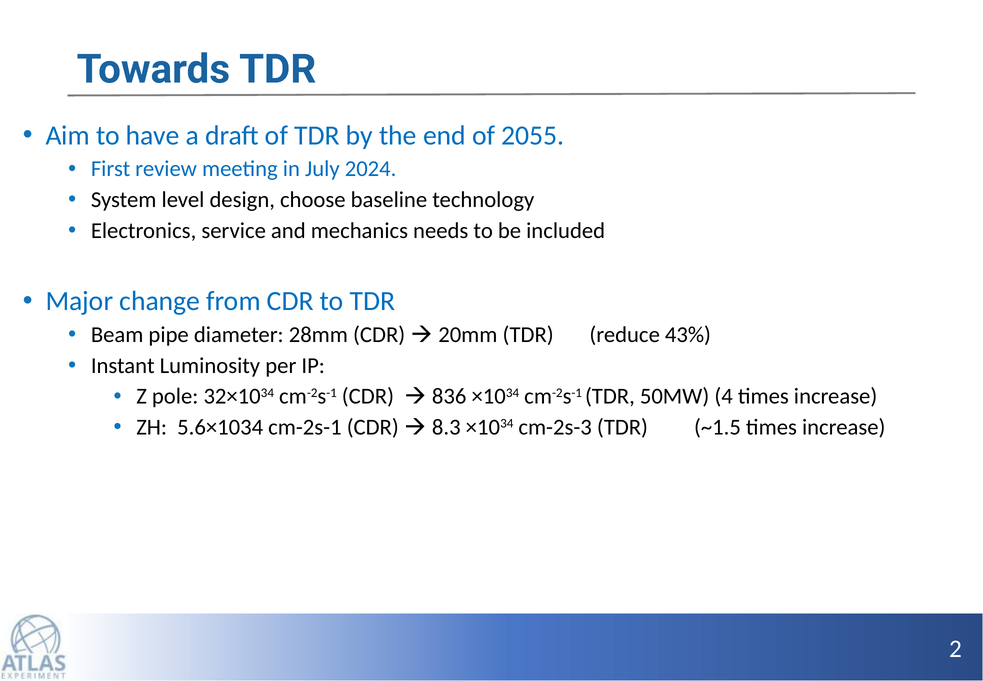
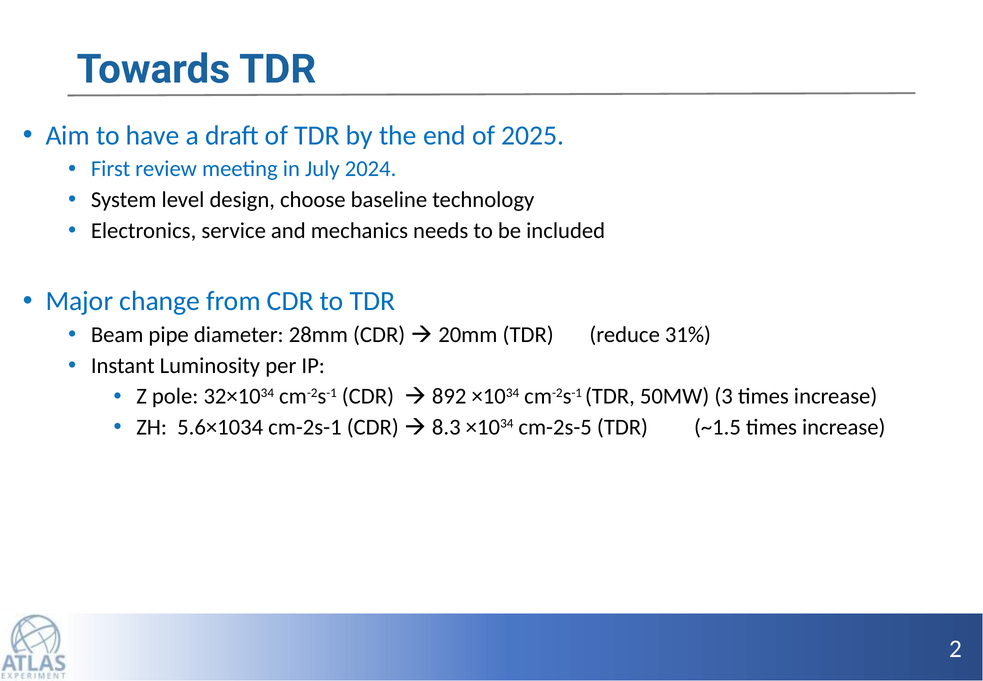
2055: 2055 -> 2025 (533, 135)
43%: 43% -> 31% (688, 335)
836: 836 -> 892 (449, 396)
4: 4 -> 3 (724, 396)
cm-2s-3: cm-2s-3 -> cm-2s-5 (555, 427)
